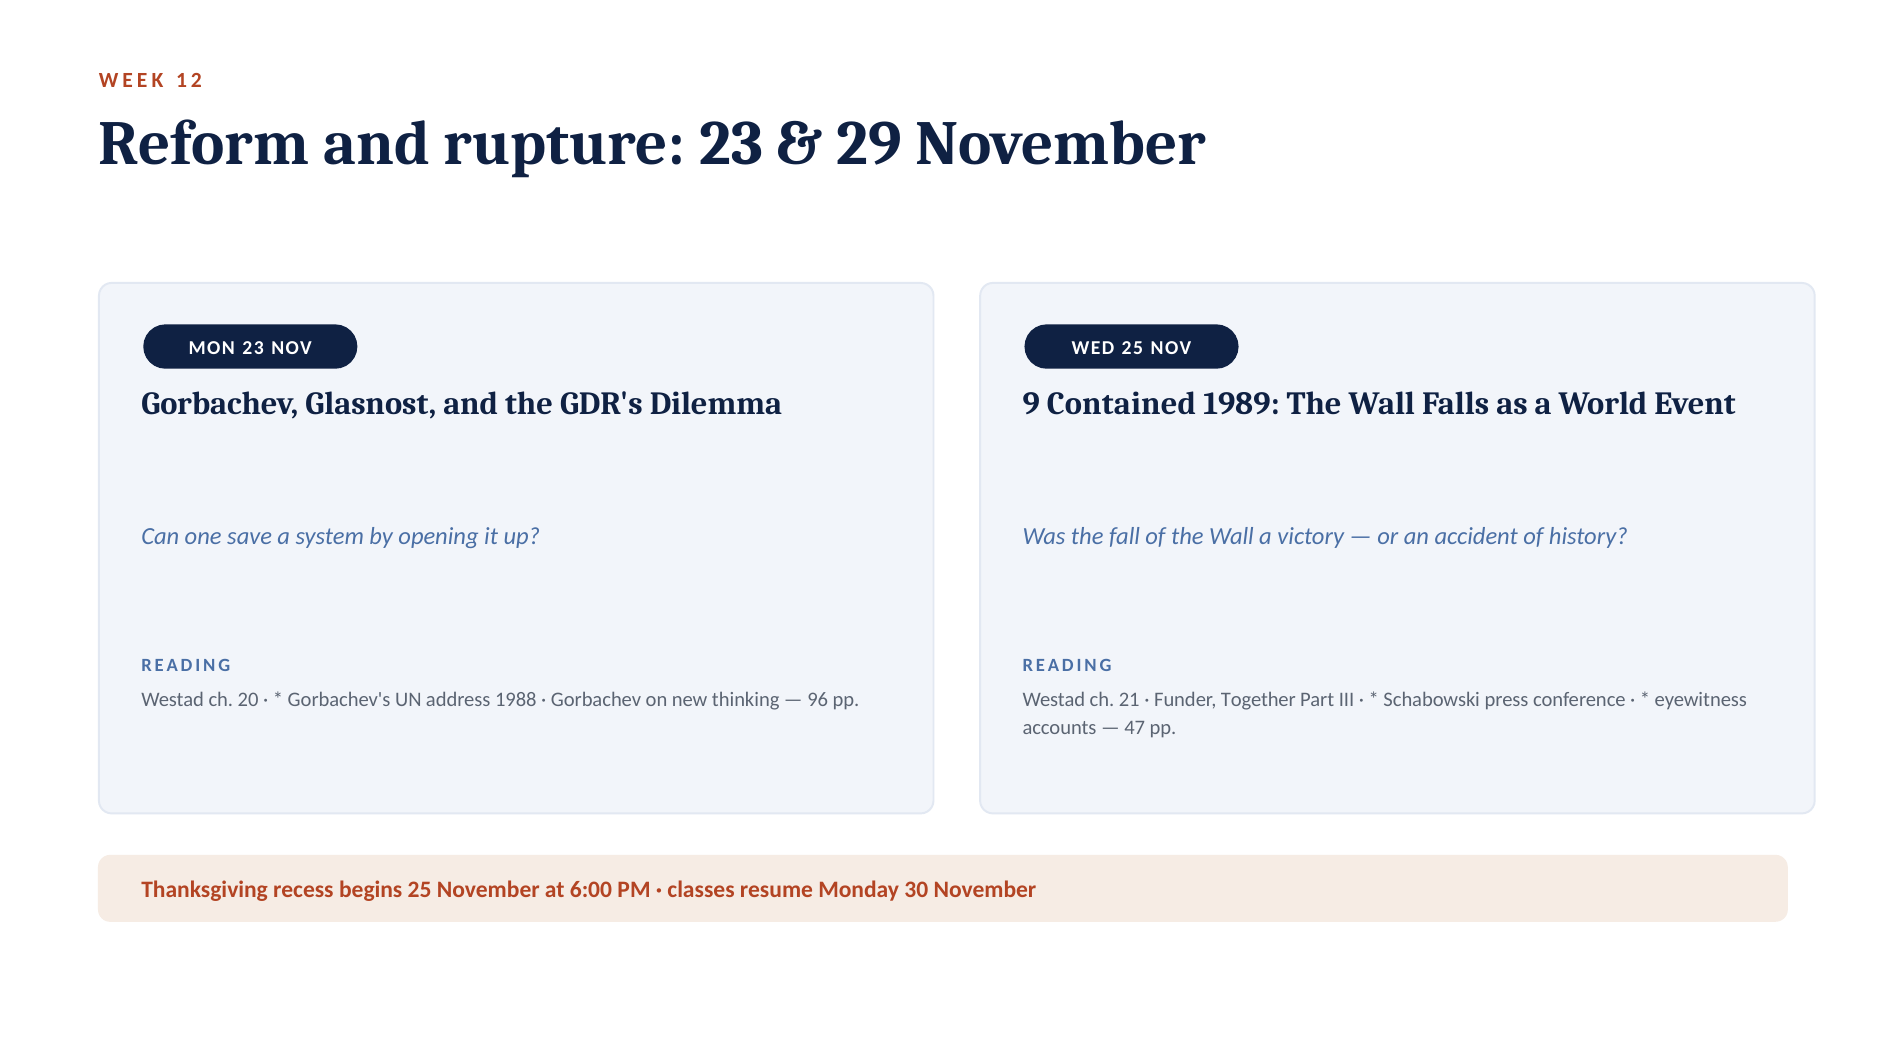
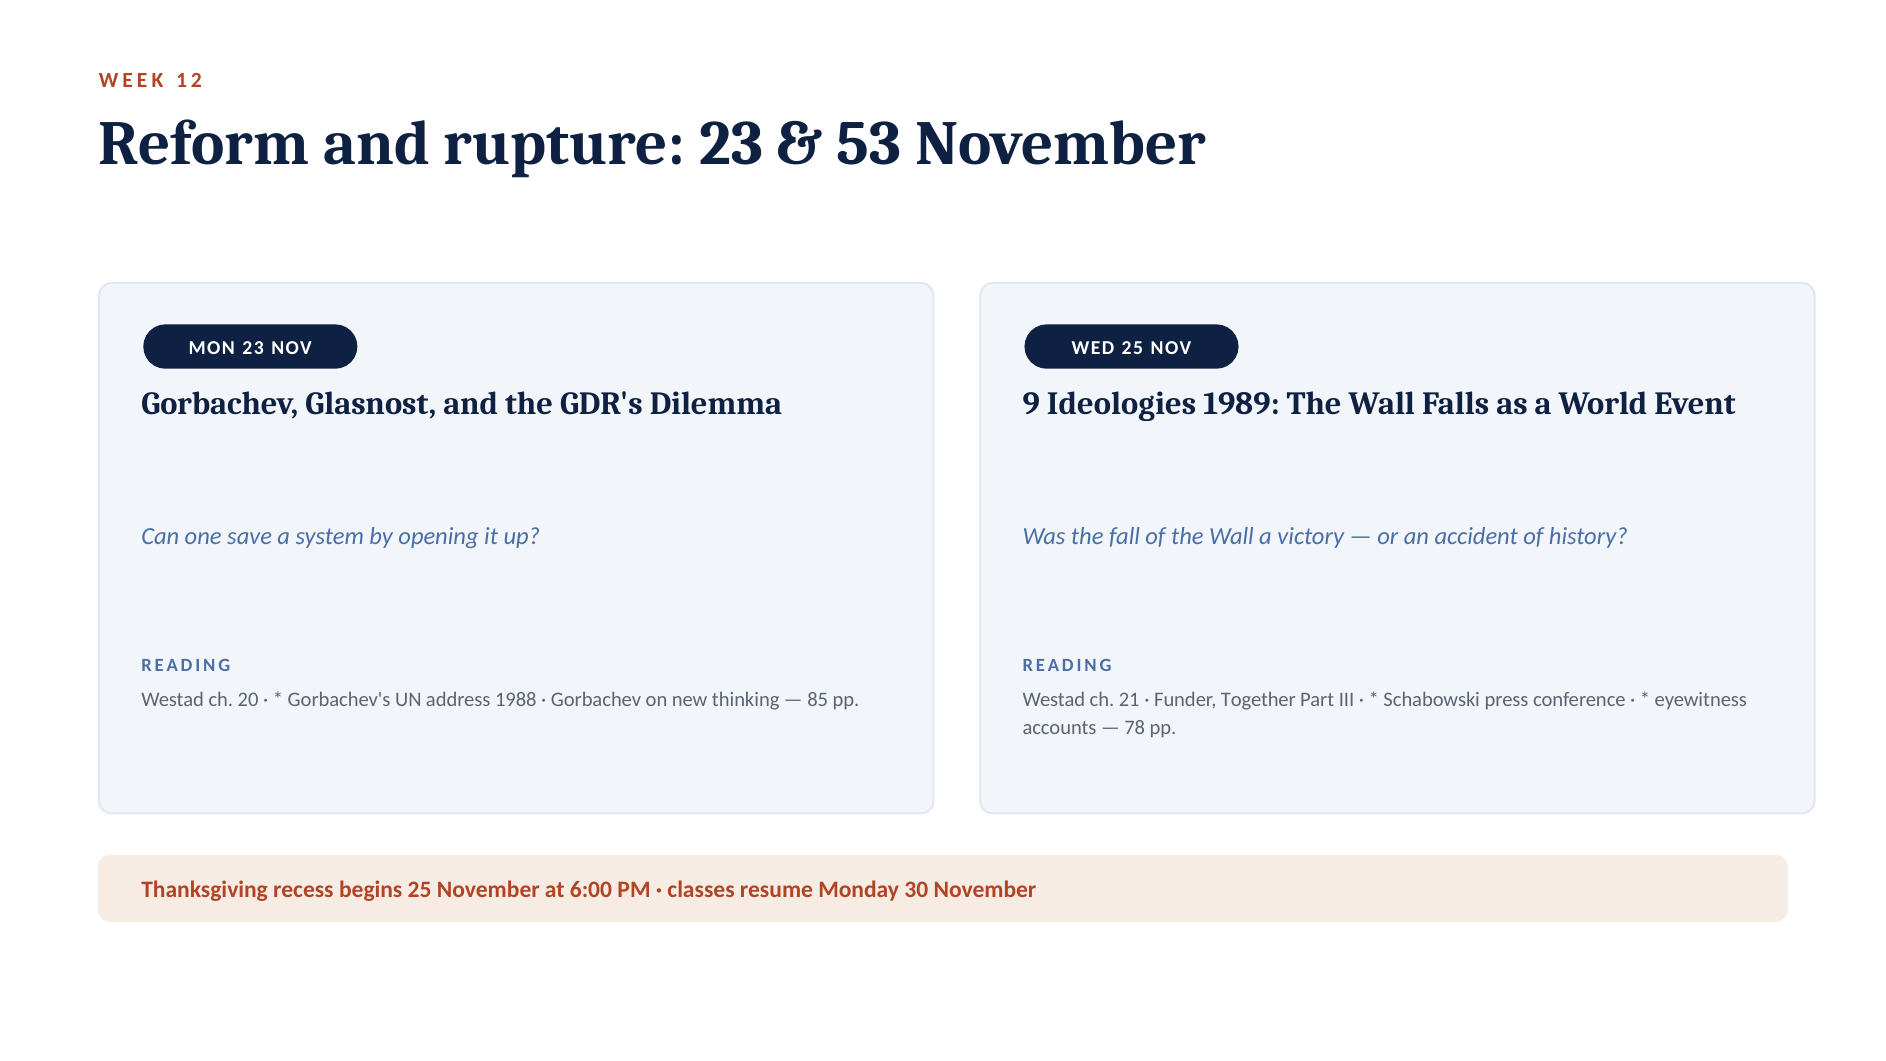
29: 29 -> 53 (869, 144)
Contained: Contained -> Ideologies (1122, 404)
96: 96 -> 85 (818, 700)
47: 47 -> 78 (1135, 727)
